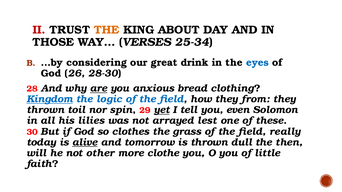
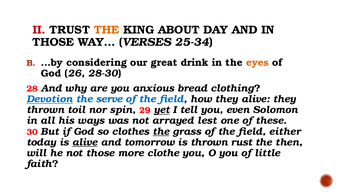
eyes colour: blue -> orange (257, 63)
are underline: present -> none (99, 89)
Kingdom: Kingdom -> Devotion (50, 99)
logic: logic -> serve (109, 99)
they from: from -> alive (256, 99)
lilies: lilies -> ways (91, 121)
the underline: none -> present (161, 132)
really: really -> either (285, 132)
dull: dull -> rust (242, 142)
not other: other -> those (100, 153)
